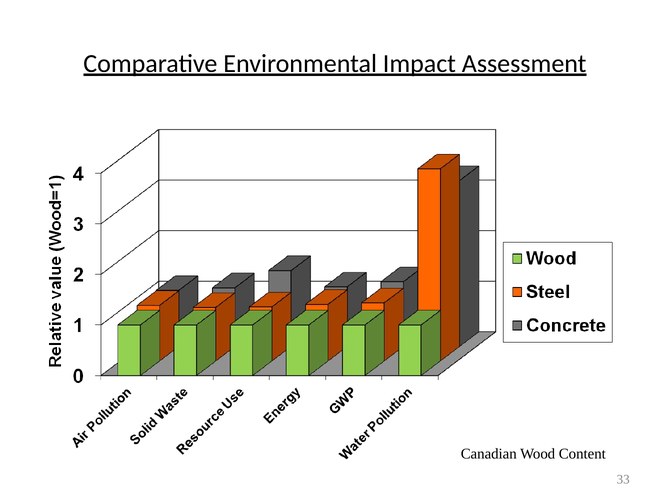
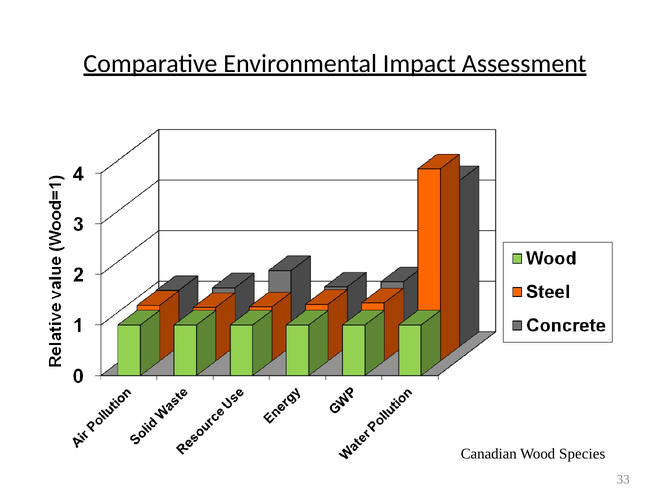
Content: Content -> Species (582, 454)
